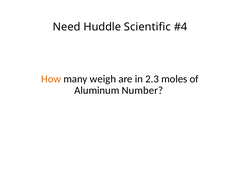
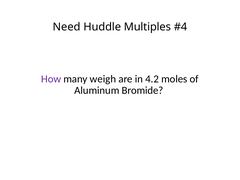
Scientific: Scientific -> Multiples (147, 27)
How colour: orange -> purple (51, 79)
2.3: 2.3 -> 4.2 (152, 79)
Number: Number -> Bromide (142, 90)
